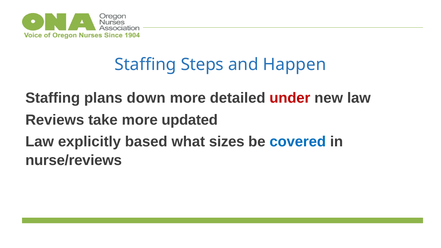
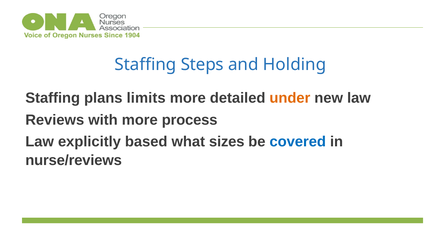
Happen: Happen -> Holding (295, 65)
down: down -> limits (146, 98)
under colour: red -> orange (290, 98)
take: take -> with (103, 120)
updated: updated -> process (190, 120)
